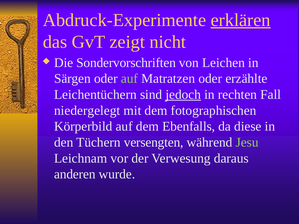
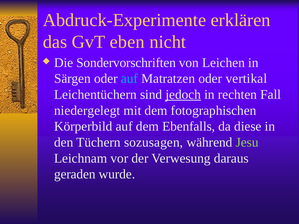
erklären underline: present -> none (241, 20)
zeigt: zeigt -> eben (127, 42)
auf colour: light green -> light blue (129, 79)
erzählte: erzählte -> vertikal (246, 79)
versengten: versengten -> sozusagen (154, 142)
anderen: anderen -> geraden (75, 174)
